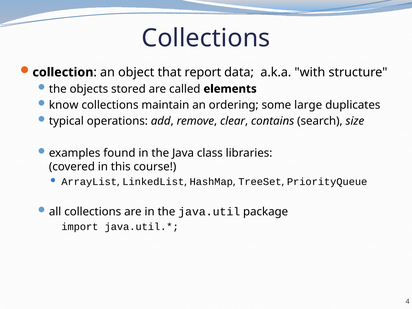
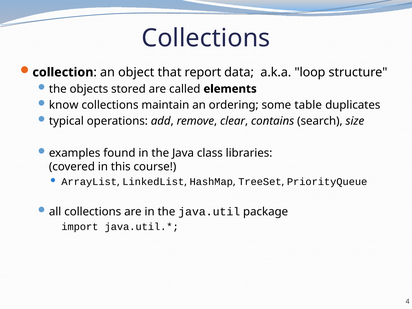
with: with -> loop (310, 72)
large: large -> table (308, 105)
